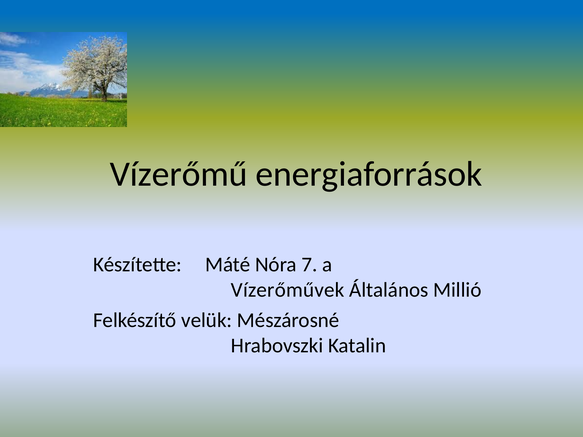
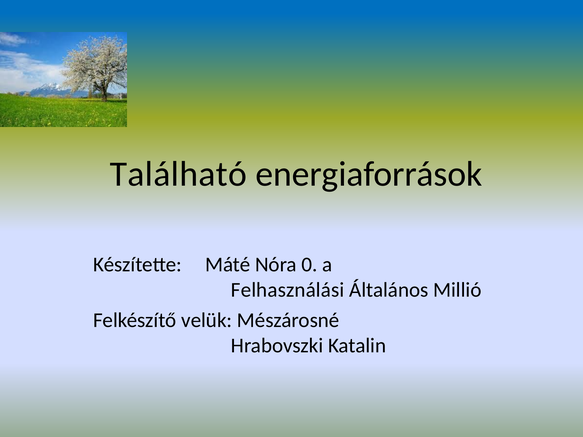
Vízerőmű: Vízerőmű -> Található (178, 174)
7: 7 -> 0 (309, 265)
Vízerőművek: Vízerőművek -> Felhasználási (288, 290)
